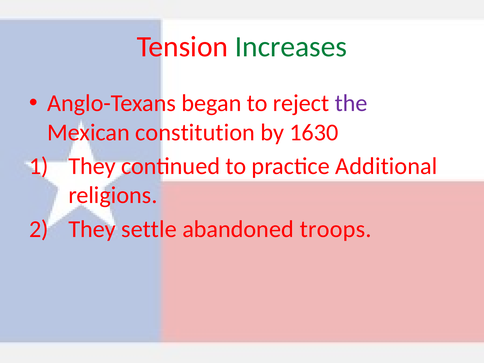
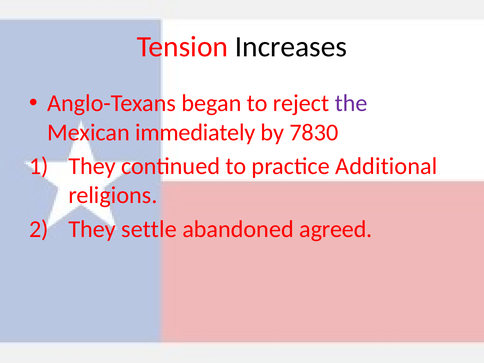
Increases colour: green -> black (291, 47)
constitution: constitution -> immediately (195, 132)
1630: 1630 -> 7830 (314, 132)
troops: troops -> agreed (336, 229)
